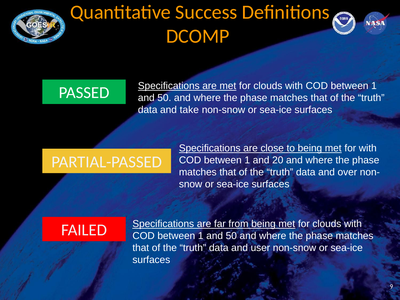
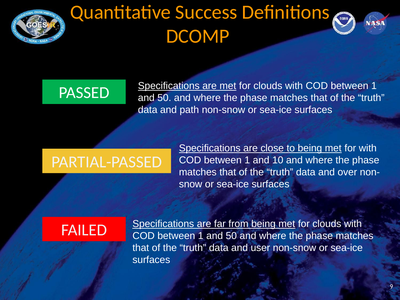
take: take -> path (189, 110)
20: 20 -> 10 (278, 160)
